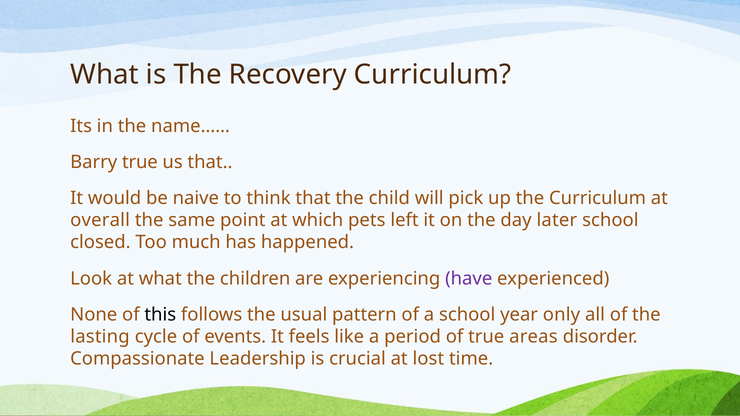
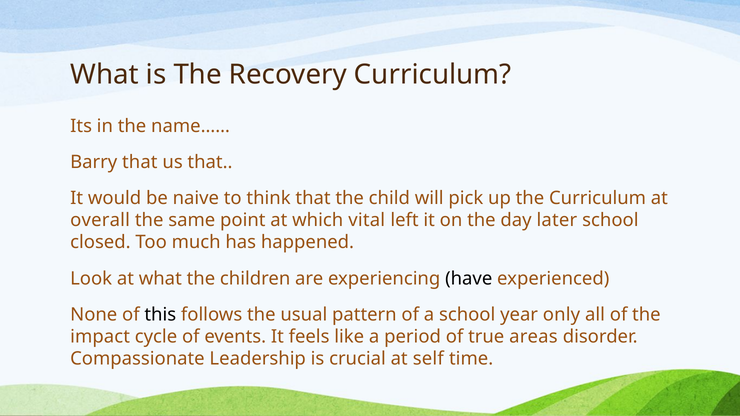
Barry true: true -> that (140, 162)
pets: pets -> vital (367, 220)
have colour: purple -> black (469, 279)
lasting: lasting -> impact (100, 337)
lost: lost -> self (428, 359)
